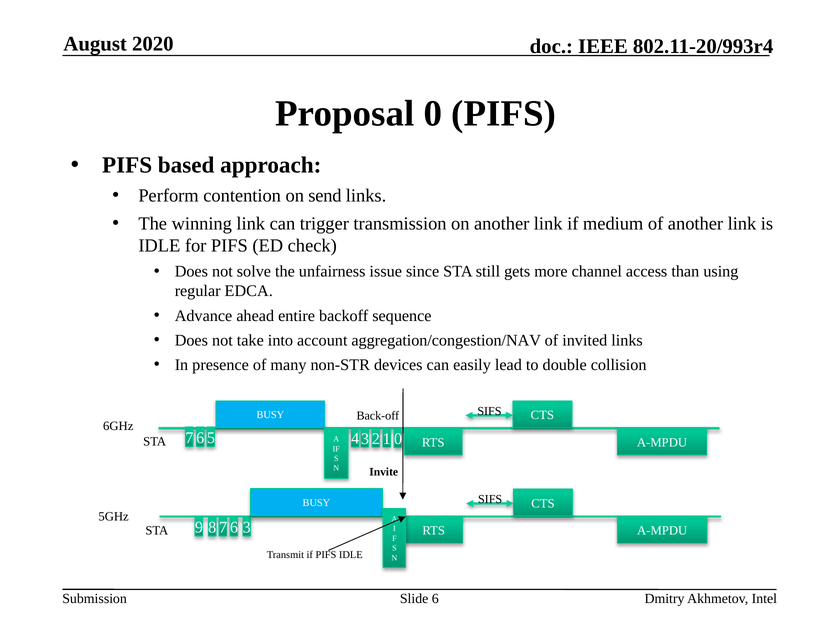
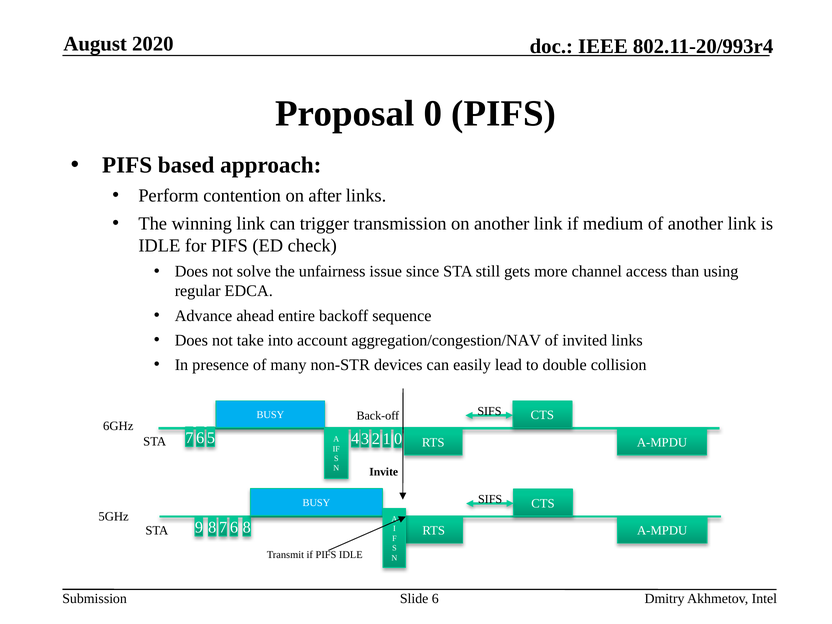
send: send -> after (325, 196)
3: 3 -> 8 (247, 527)
